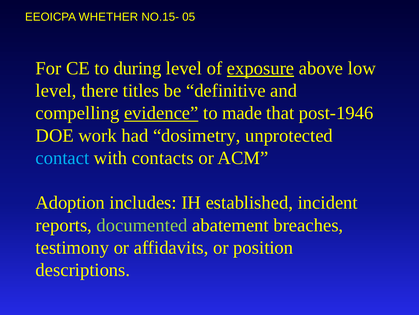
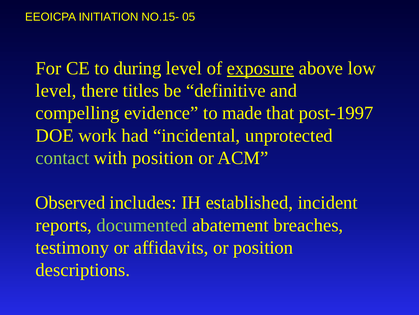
WHETHER: WHETHER -> INITIATION (108, 17)
evidence underline: present -> none (161, 113)
post-1946: post-1946 -> post-1997 (336, 113)
dosimetry: dosimetry -> incidental (197, 135)
contact colour: light blue -> light green (62, 158)
with contacts: contacts -> position (163, 158)
Adoption: Adoption -> Observed (70, 202)
